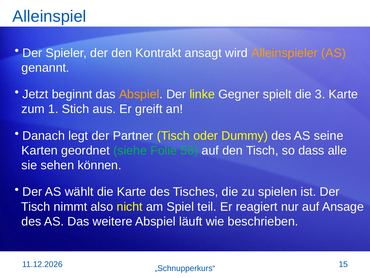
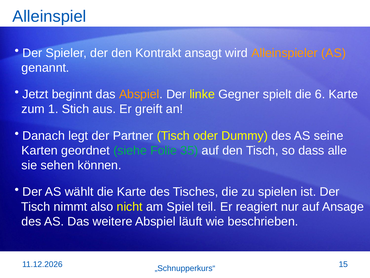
3: 3 -> 6 (320, 94)
56: 56 -> 35 (189, 150)
